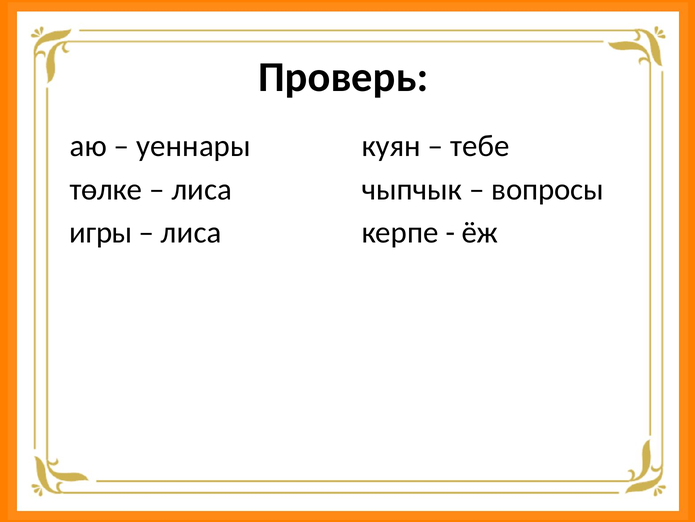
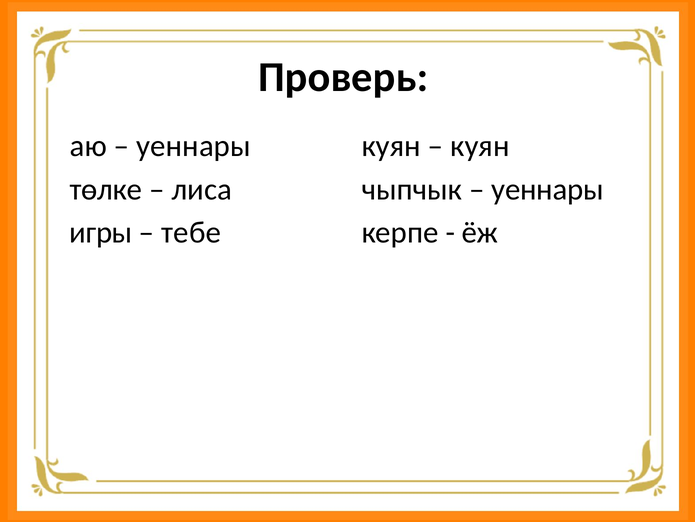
тебе: тебе -> куян (480, 146)
вопросы: вопросы -> уеннары (548, 189)
лиса: лиса -> тебе (191, 232)
